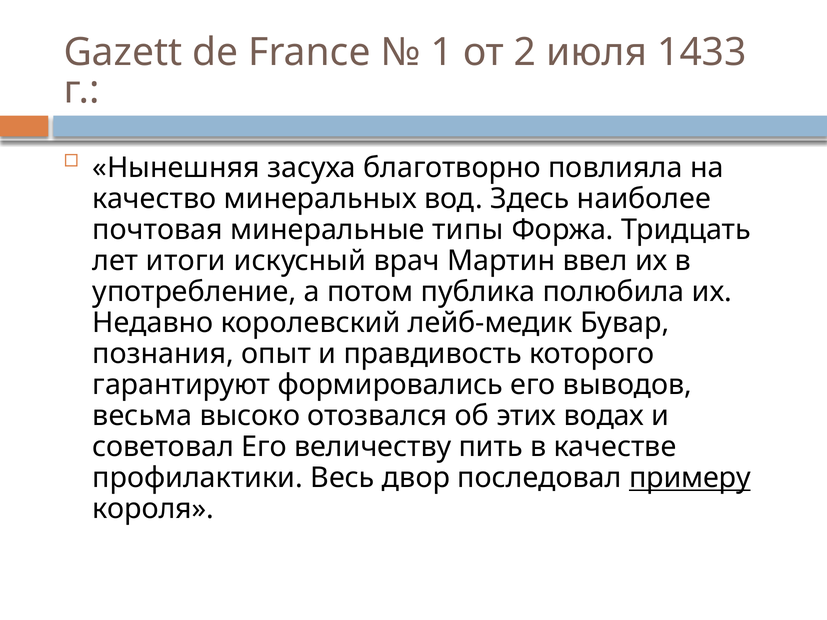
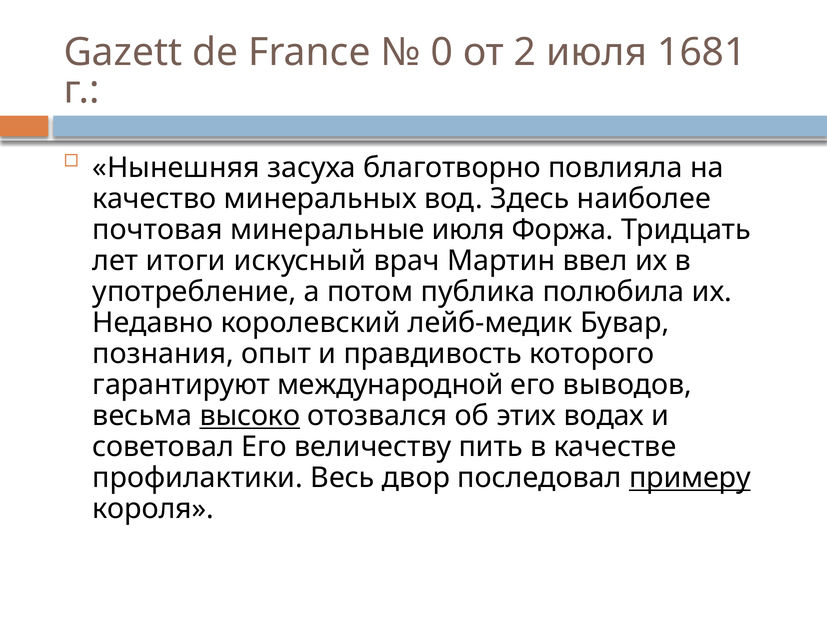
1: 1 -> 0 (442, 53)
1433: 1433 -> 1681 (702, 53)
минеральные типы: типы -> июля (468, 230)
формировались: формировались -> международной (390, 385)
высоко underline: none -> present (250, 416)
